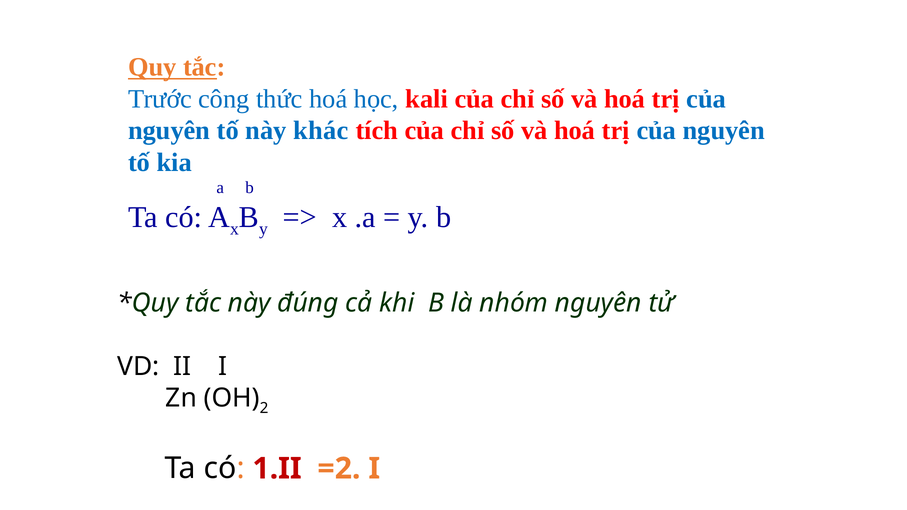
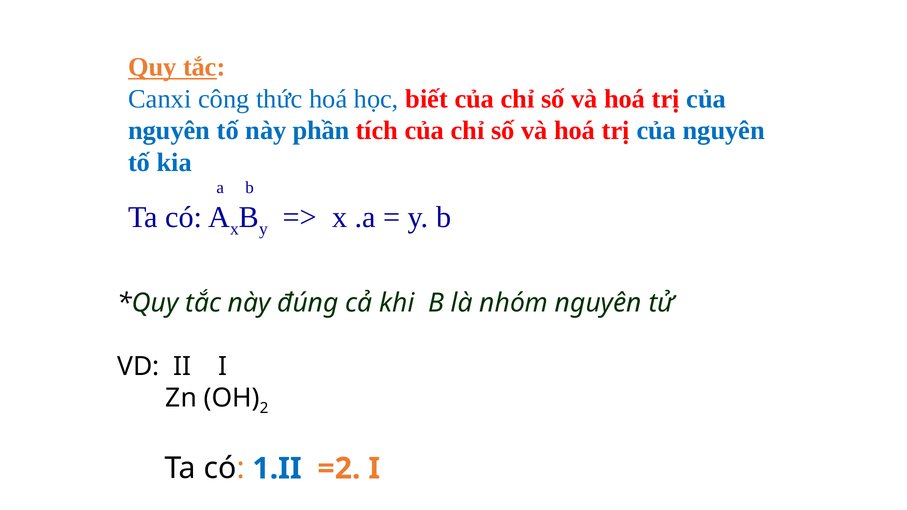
Trước: Trước -> Canxi (160, 99)
kali: kali -> biết (427, 99)
khác: khác -> phần (321, 131)
1.II colour: red -> blue (277, 469)
